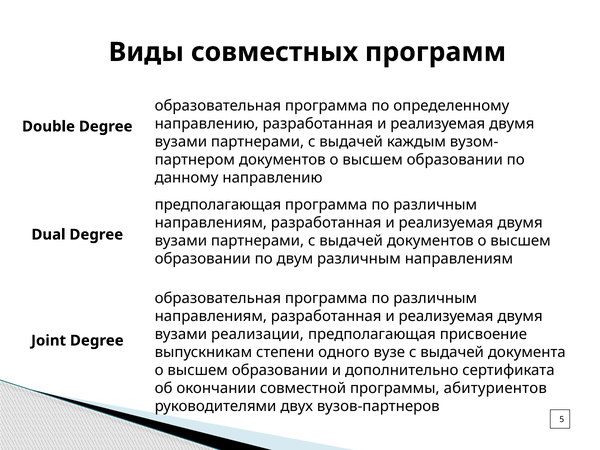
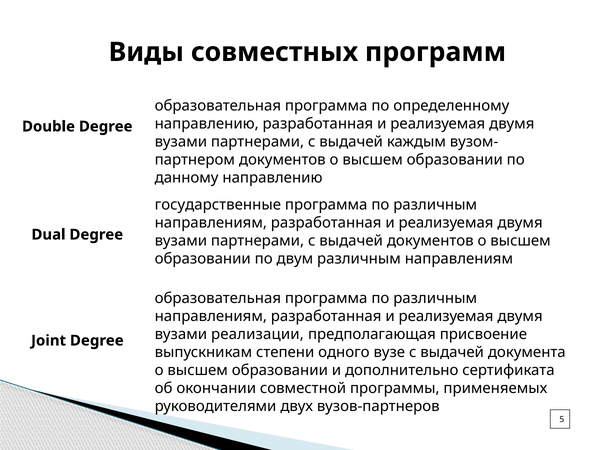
предполагающая: предполагающая -> государственные (218, 205)
абитуриентов: абитуриентов -> применяемых (495, 388)
